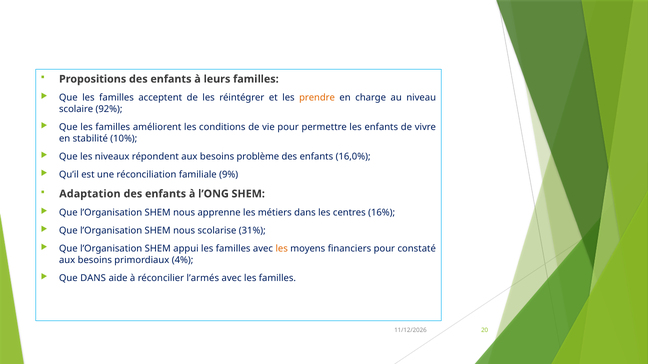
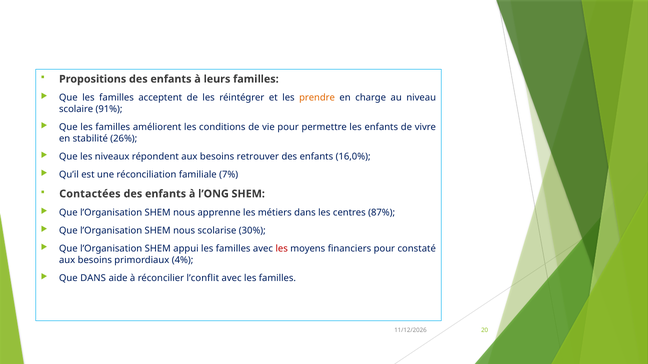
92%: 92% -> 91% (109, 109)
10%: 10% -> 26% (124, 139)
problème: problème -> retrouver (258, 157)
9%: 9% -> 7% (229, 175)
Adaptation: Adaptation -> Contactées (90, 194)
16%: 16% -> 87% (382, 213)
31%: 31% -> 30% (252, 231)
les colour: orange -> red (282, 249)
l’armés: l’armés -> l’conflit (203, 279)
